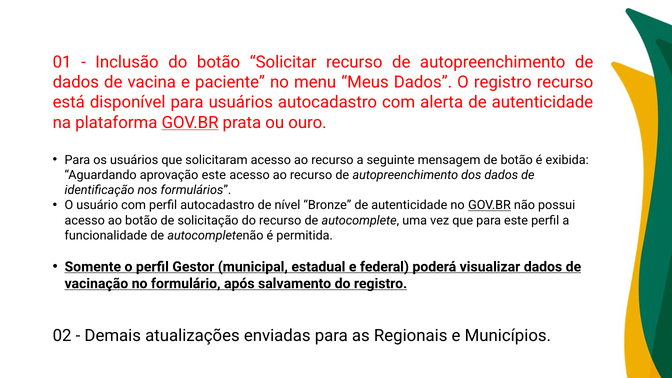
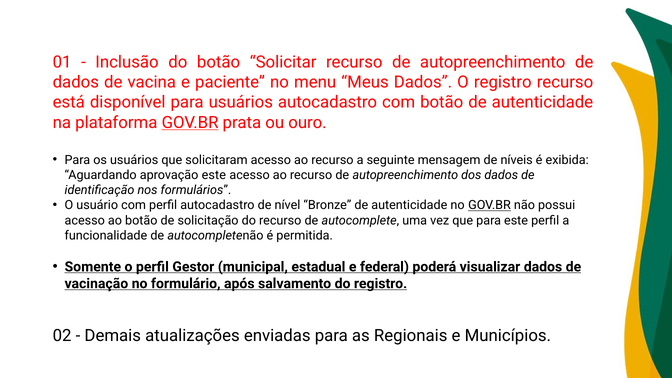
com alerta: alerta -> botão (442, 102)
de botão: botão -> níveis (517, 160)
